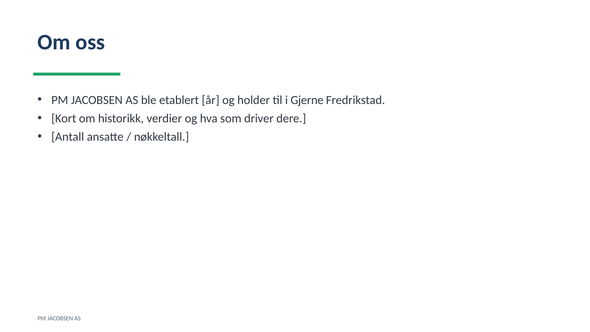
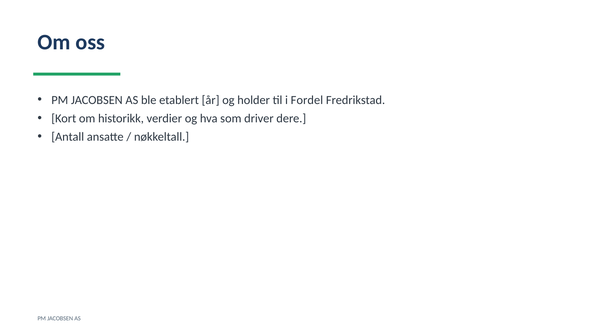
Gjerne: Gjerne -> Fordel (307, 100)
